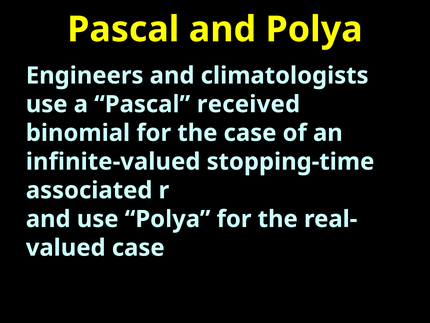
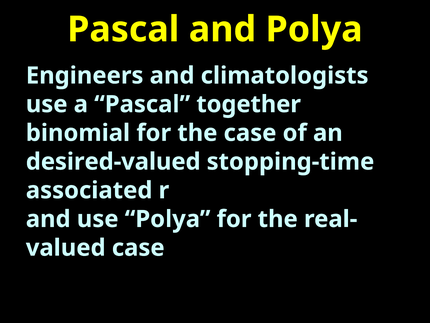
received: received -> together (249, 104)
infinite-valued: infinite-valued -> desired-valued (113, 161)
